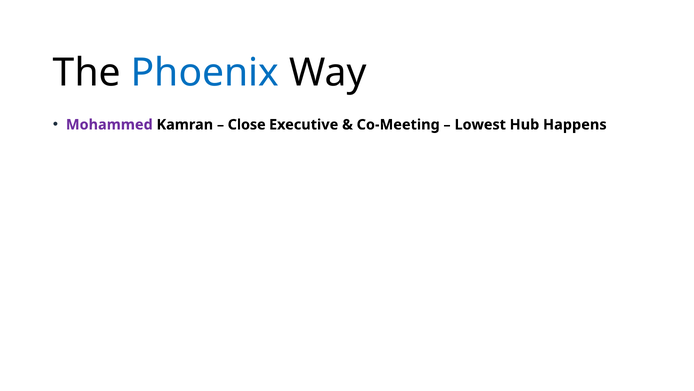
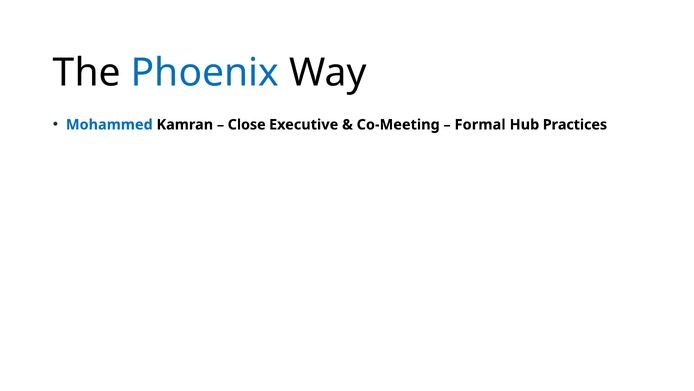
Mohammed colour: purple -> blue (109, 124)
Lowest: Lowest -> Formal (480, 124)
Happens: Happens -> Practices (575, 124)
